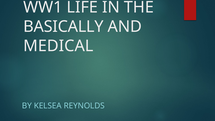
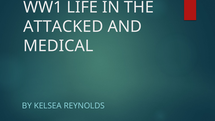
BASICALLY: BASICALLY -> ATTACKED (63, 27)
